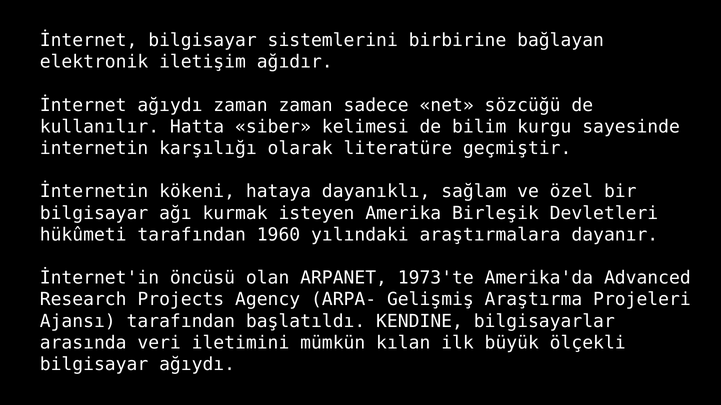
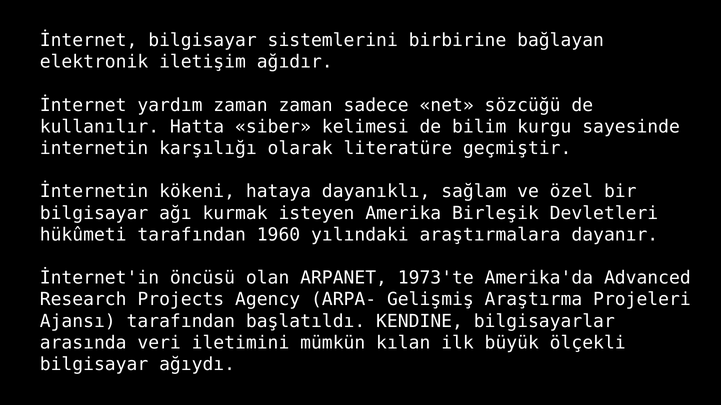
İnternet ağıydı: ağıydı -> yardım (170, 105)
